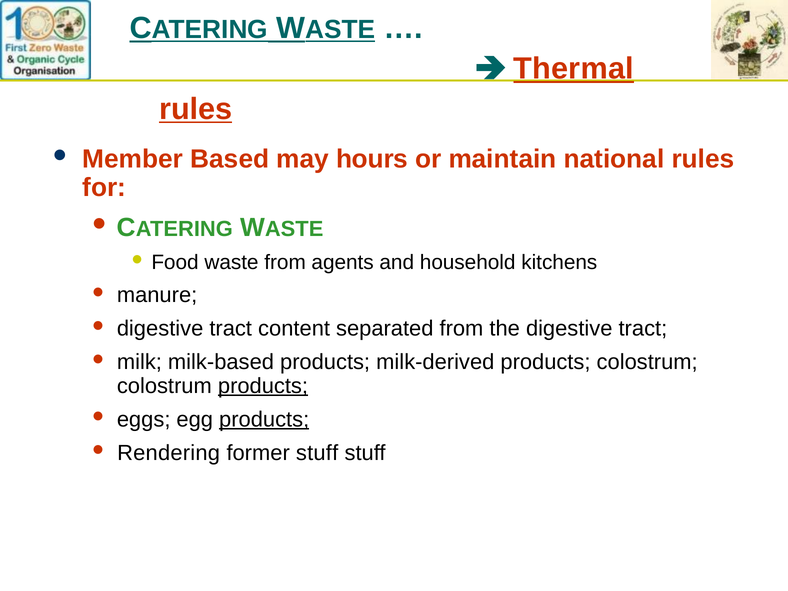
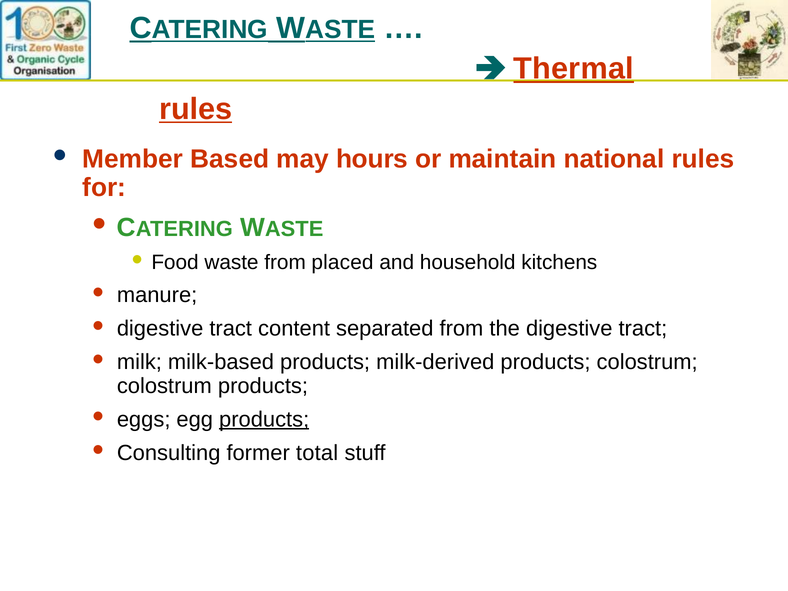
agents: agents -> placed (343, 262)
products underline: present -> none (263, 386)
Rendering: Rendering -> Consulting (169, 453)
former stuff: stuff -> total (317, 453)
